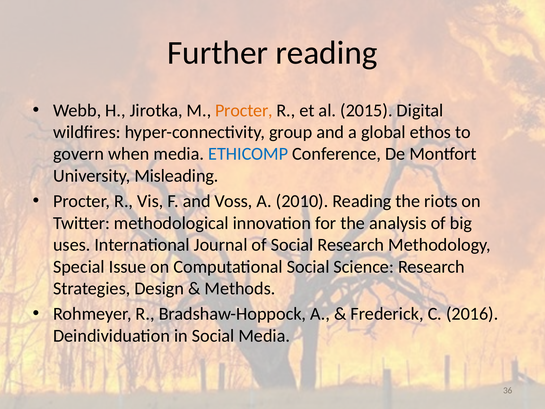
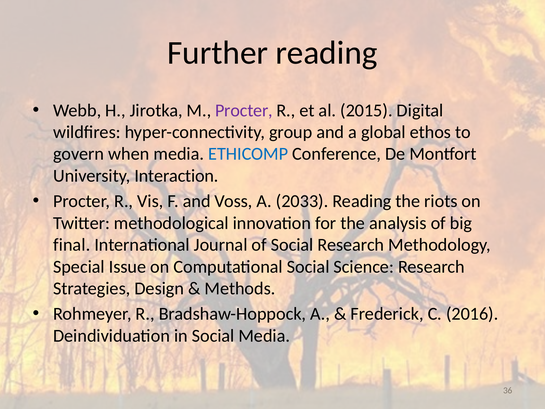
Procter colour: orange -> purple (244, 110)
Misleading: Misleading -> Interaction (176, 176)
2010: 2010 -> 2033 (302, 201)
uses: uses -> final (72, 245)
